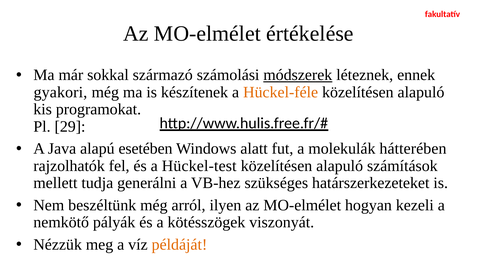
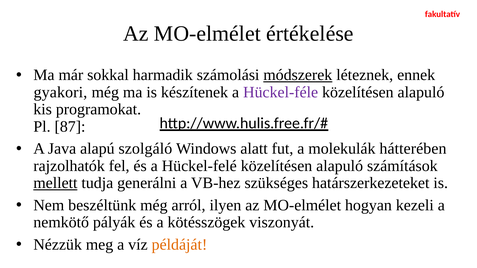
származó: származó -> harmadik (163, 75)
Hückel-féle colour: orange -> purple (281, 92)
29: 29 -> 87 (70, 127)
esetében: esetében -> szolgáló (145, 149)
Hückel-test: Hückel-test -> Hückel-felé (199, 166)
mellett underline: none -> present (55, 183)
